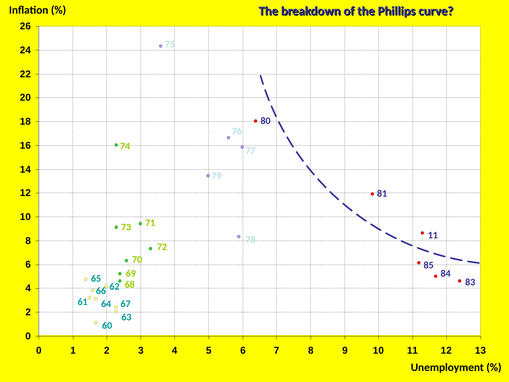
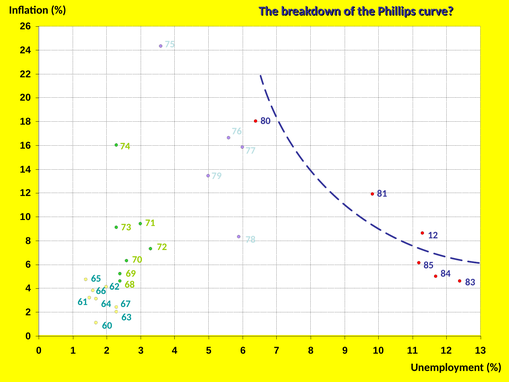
78 11: 11 -> 12 (433, 235)
